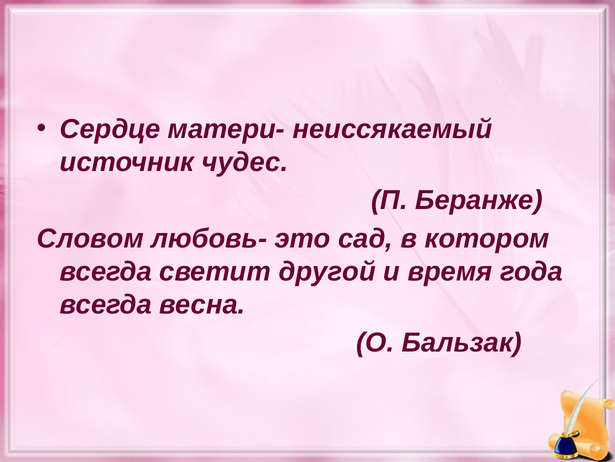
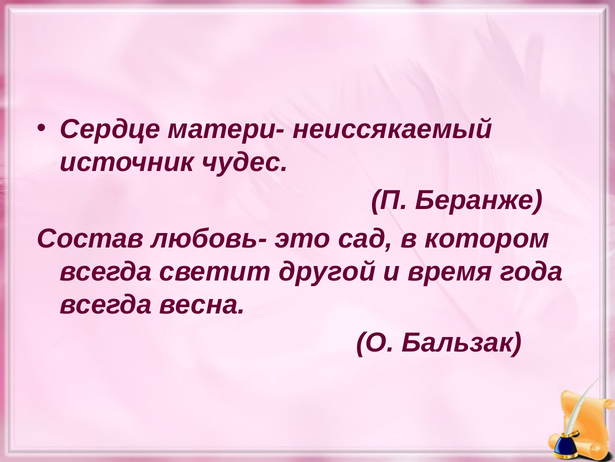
Словом: Словом -> Состав (90, 238)
